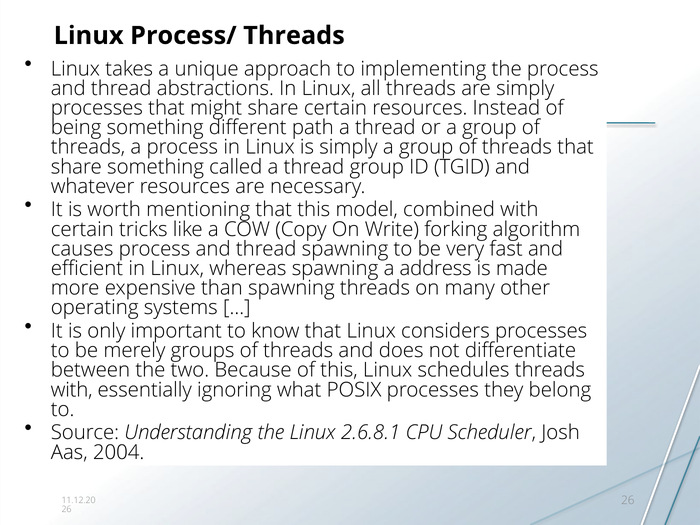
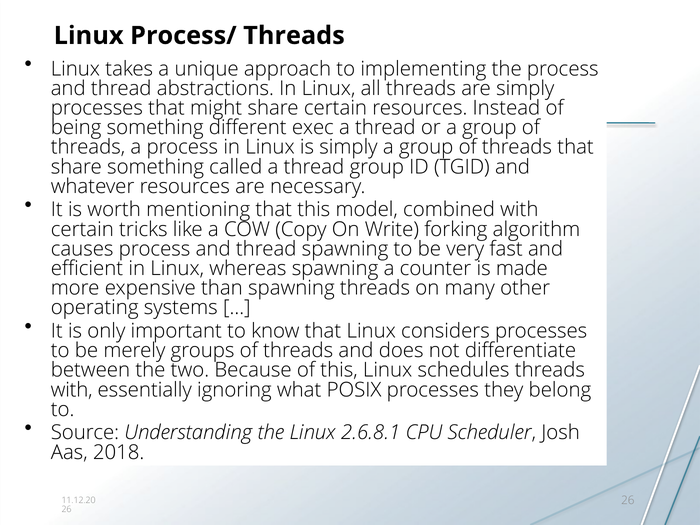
path: path -> exec (313, 128)
address: address -> counter (436, 269)
2004: 2004 -> 2018 (119, 452)
